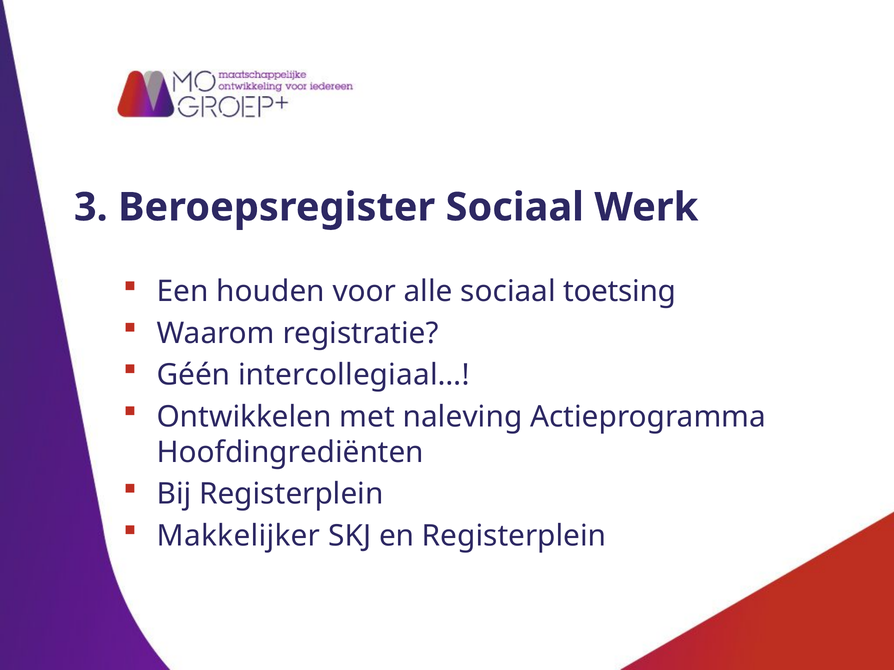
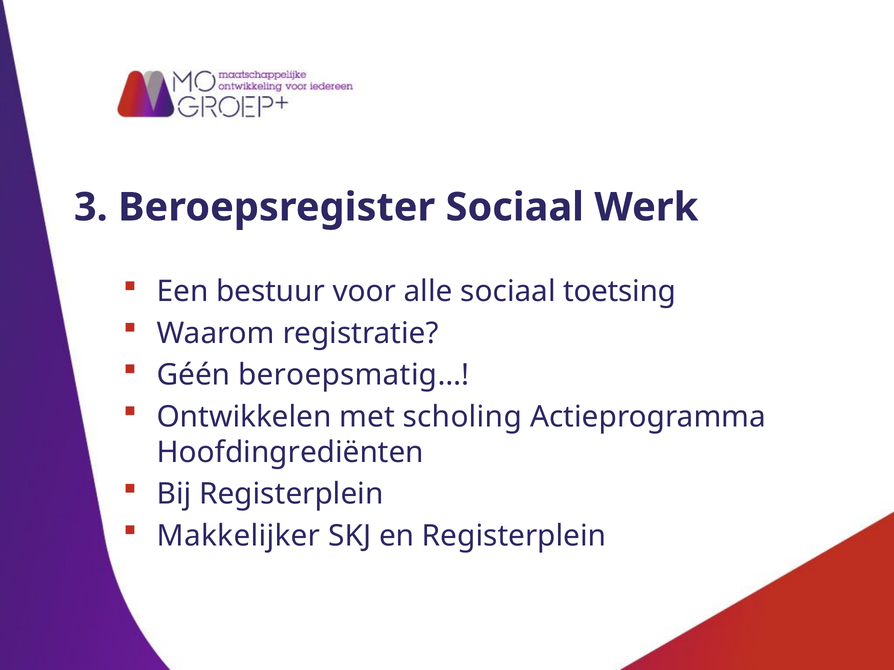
houden: houden -> bestuur (271, 292)
intercollegiaal…: intercollegiaal… -> beroepsmatig… (354, 375)
naleving: naleving -> scholing (462, 417)
